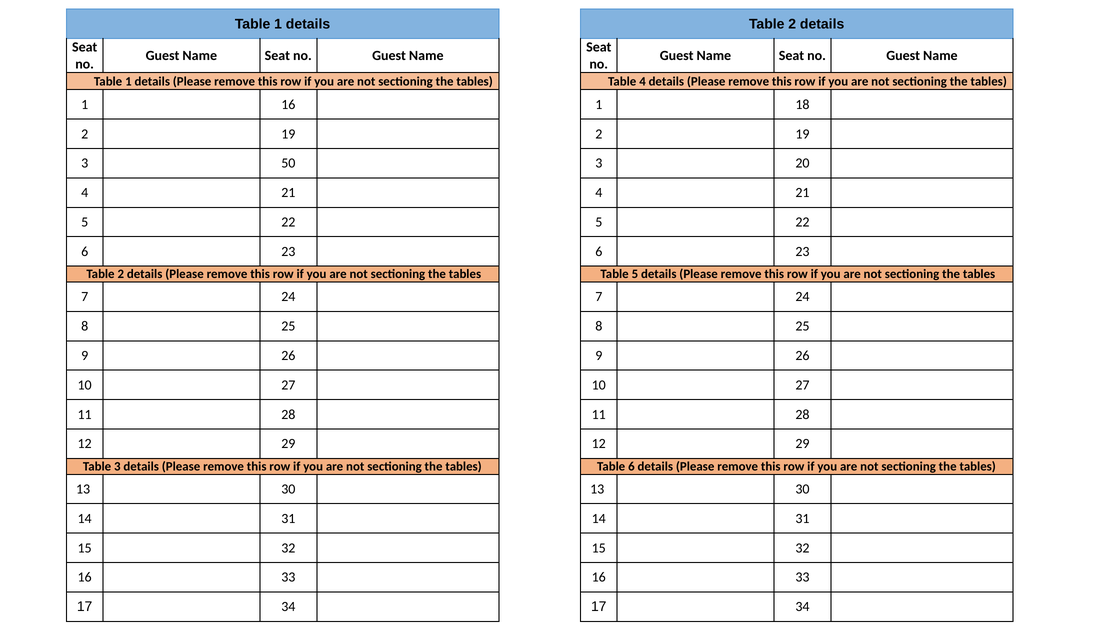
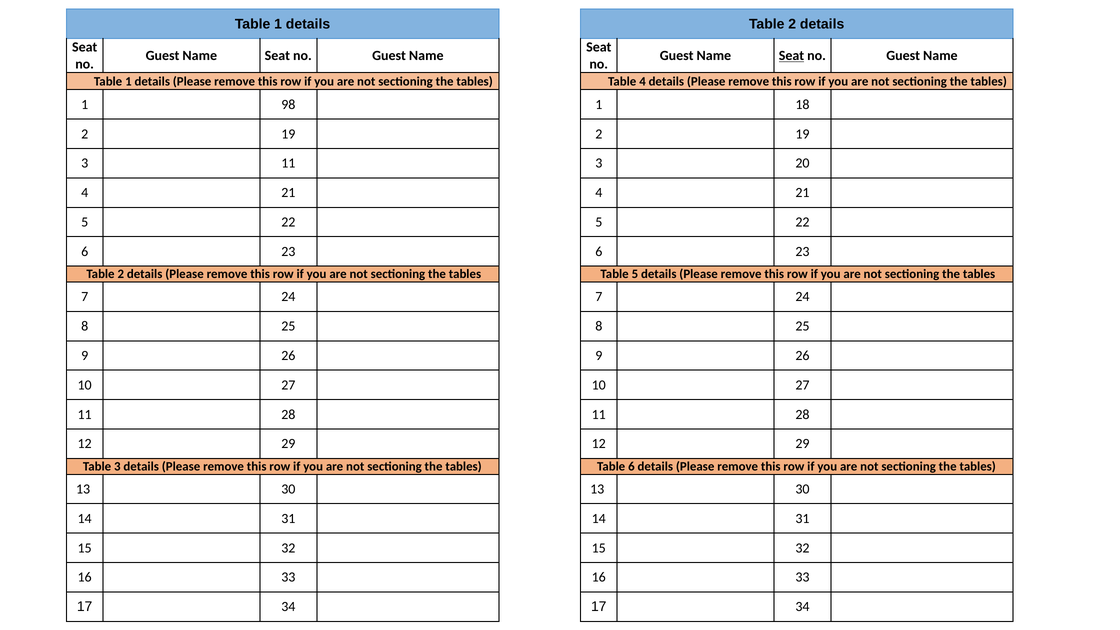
Seat underline: none -> present (791, 56)
1 16: 16 -> 98 (288, 105)
3 50: 50 -> 11 (288, 163)
